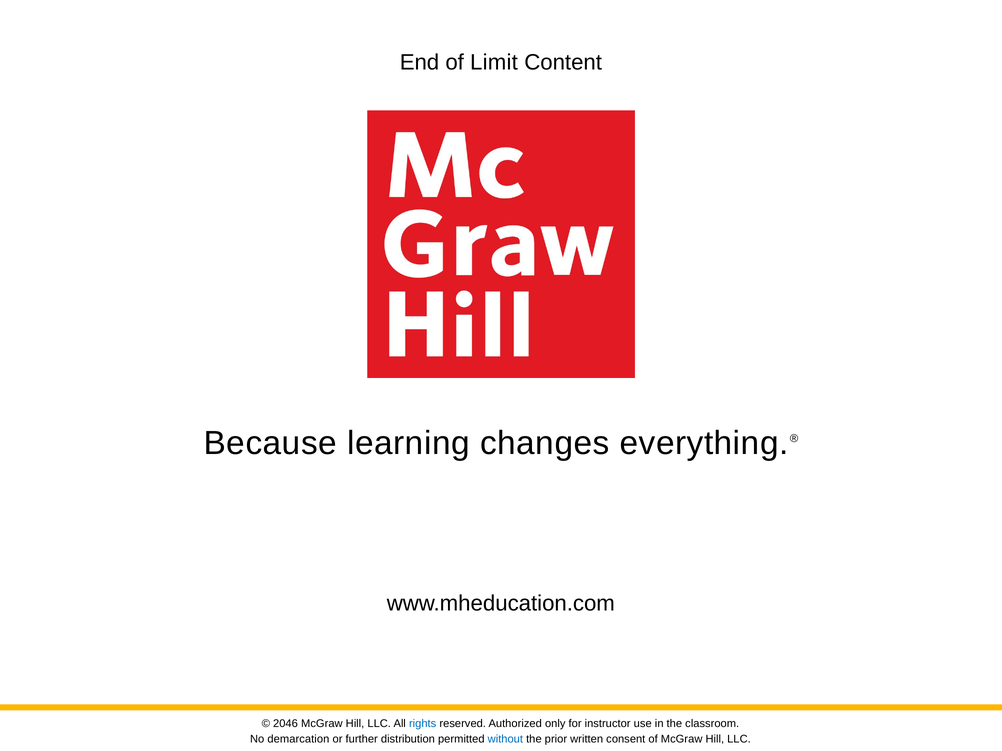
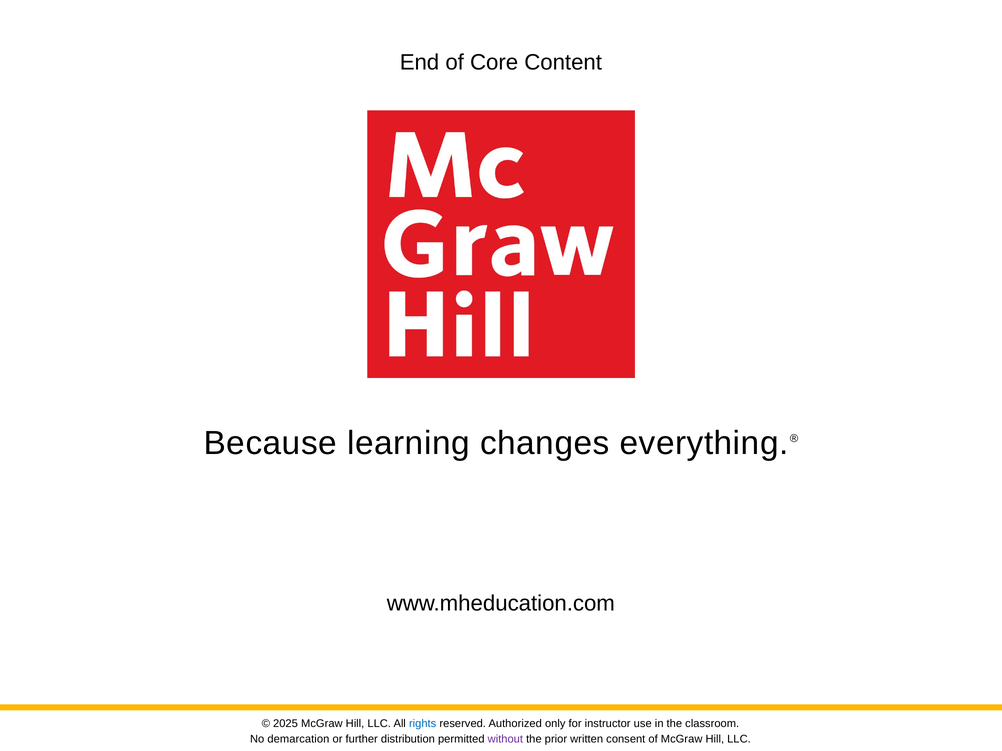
Limit: Limit -> Core (494, 63)
2046: 2046 -> 2025 (285, 724)
without colour: blue -> purple (505, 740)
